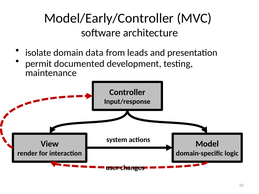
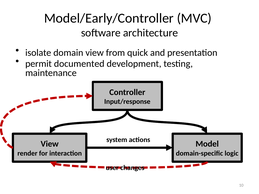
domain data: data -> view (95, 53)
leads: leads -> quick (138, 53)
